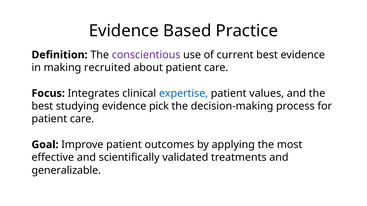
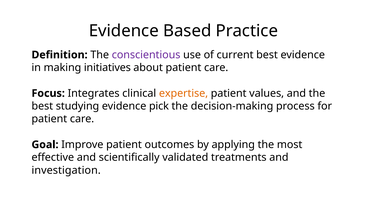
recruited: recruited -> initiatives (107, 68)
expertise colour: blue -> orange (184, 94)
generalizable: generalizable -> investigation (66, 171)
